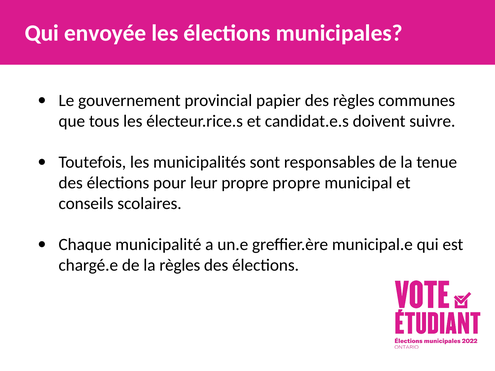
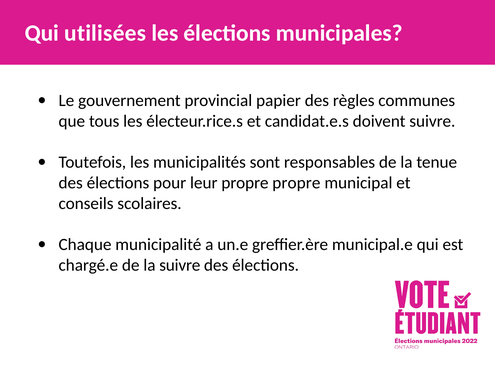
envoyée: envoyée -> utilisées (105, 33)
la règles: règles -> suivre (180, 265)
